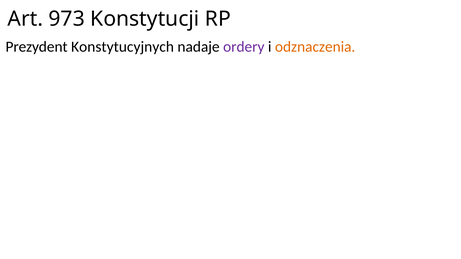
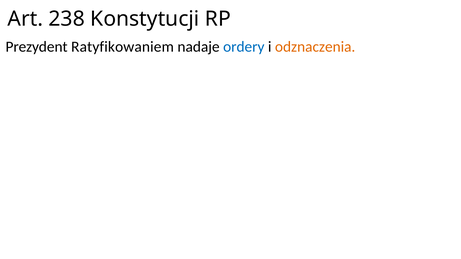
973: 973 -> 238 (67, 19)
Konstytucyjnych: Konstytucyjnych -> Ratyfikowaniem (122, 47)
ordery colour: purple -> blue (244, 47)
